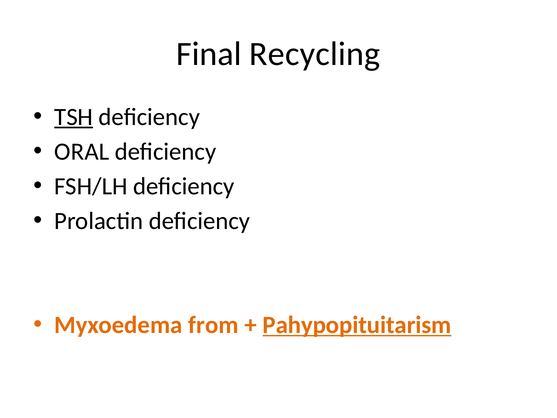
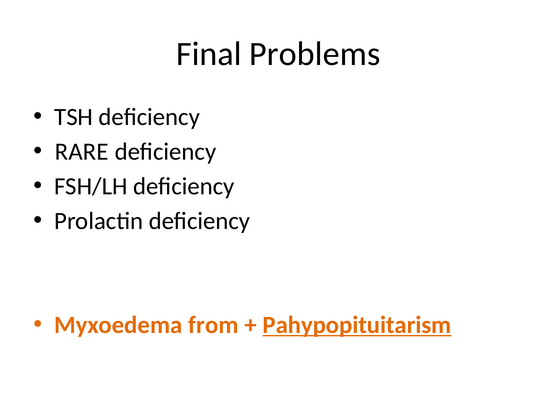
Recycling: Recycling -> Problems (315, 54)
TSH underline: present -> none (74, 117)
ORAL: ORAL -> RARE (82, 152)
